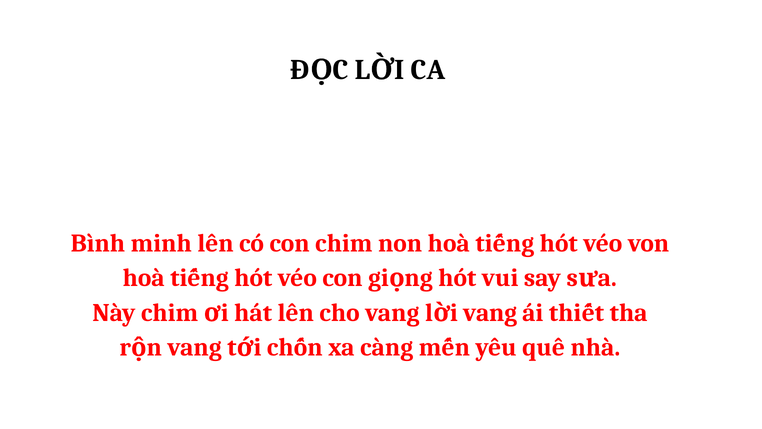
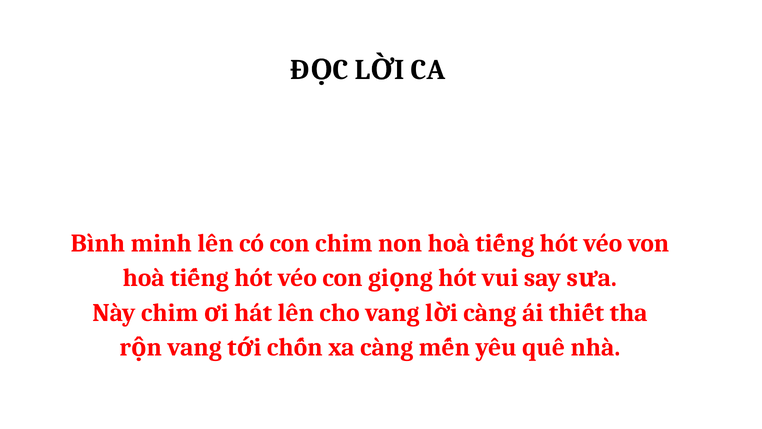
vang: vang -> càng (490, 313)
